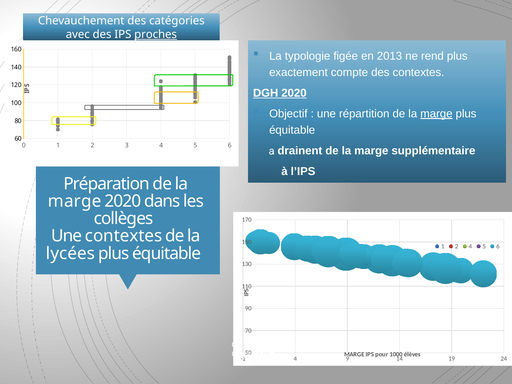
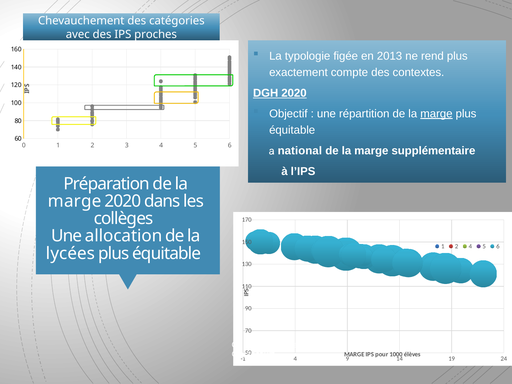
proches underline: present -> none (156, 35)
drainent: drainent -> national (300, 151)
Une contextes: contextes -> allocation (124, 236)
